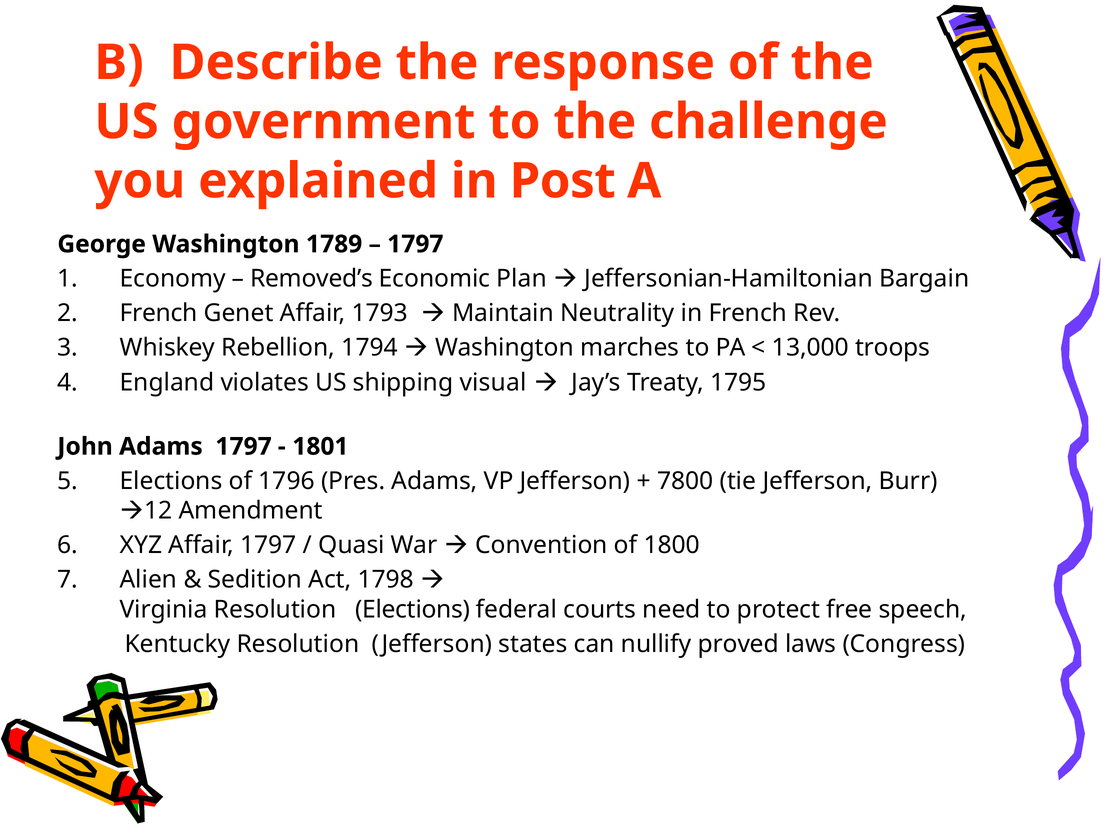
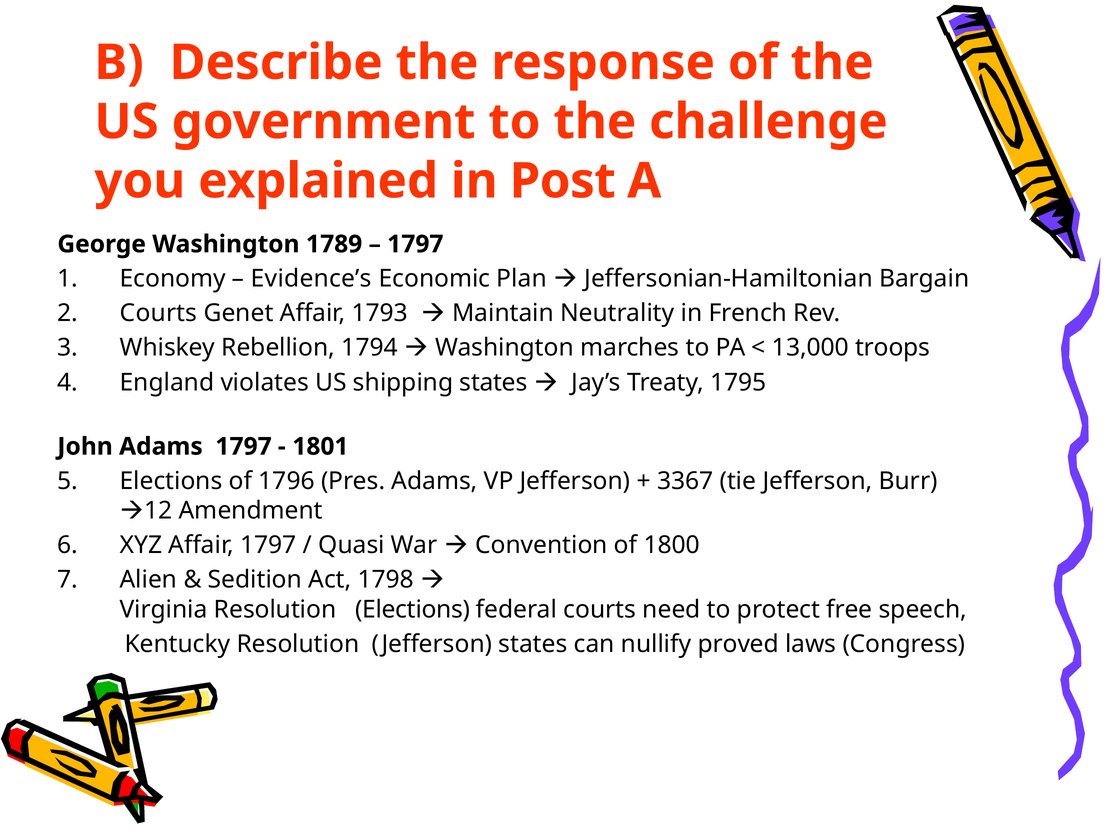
Removed’s: Removed’s -> Evidence’s (311, 279)
French: French -> Courts (159, 313)
shipping visual: visual -> states (493, 382)
7800: 7800 -> 3367 (685, 481)
